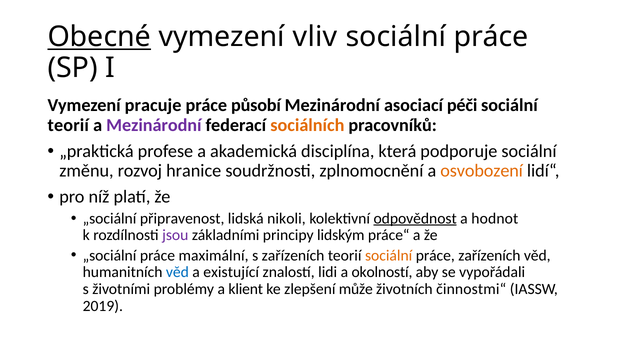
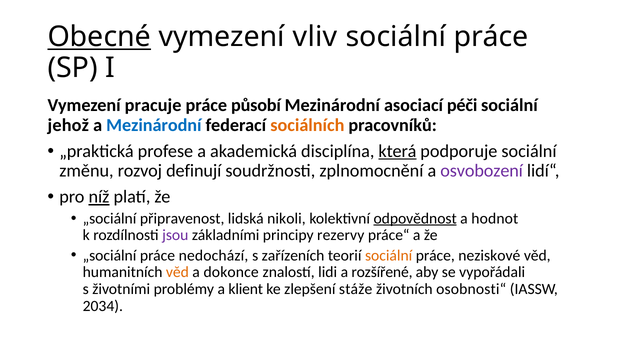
teorií: teorií -> jehož (68, 125)
Mezinárodní colour: purple -> blue (154, 125)
která underline: none -> present (397, 151)
hranice: hranice -> definují (194, 171)
osvobození colour: orange -> purple (482, 171)
níž underline: none -> present (99, 197)
lidským: lidským -> rezervy (341, 235)
maximální: maximální -> nedochází (214, 255)
práce zařízeních: zařízeních -> neziskové (489, 255)
věd colour: blue -> orange (177, 272)
existující: existující -> dokonce (231, 272)
okolností: okolností -> rozšířené (382, 272)
může: může -> stáže (356, 289)
činnostmi“: činnostmi“ -> osobnosti“ (471, 289)
2019: 2019 -> 2034 (103, 306)
